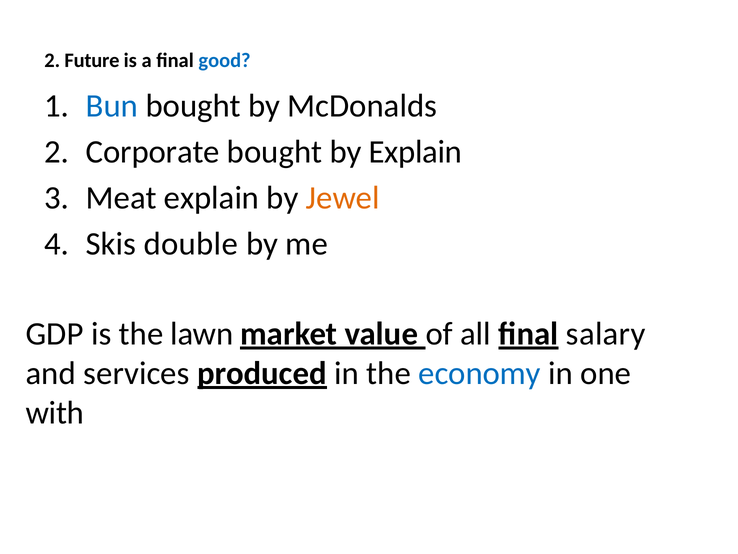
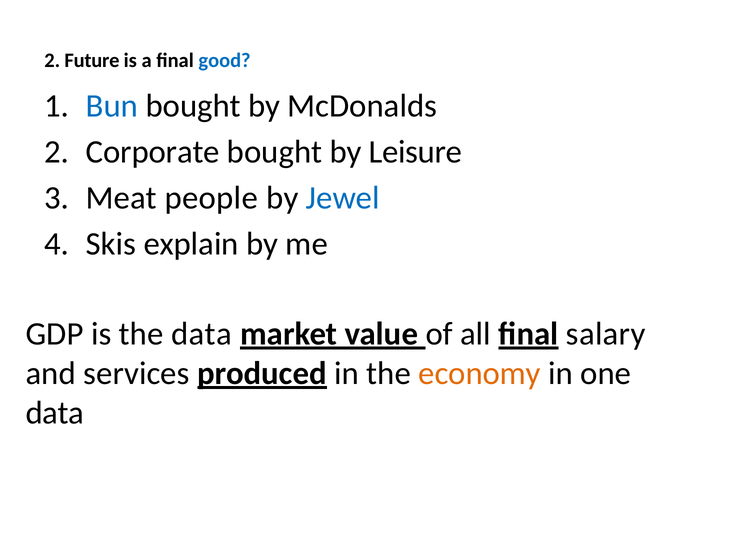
by Explain: Explain -> Leisure (415, 152)
Meat explain: explain -> people (211, 198)
Jewel colour: orange -> blue (343, 198)
double: double -> explain (191, 244)
the lawn: lawn -> data (201, 334)
economy colour: blue -> orange (480, 373)
with: with -> data (55, 412)
